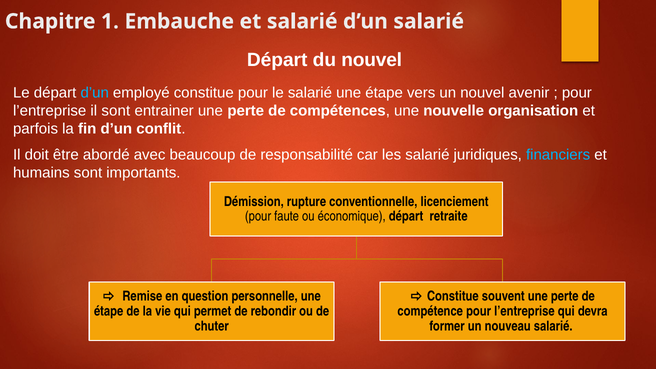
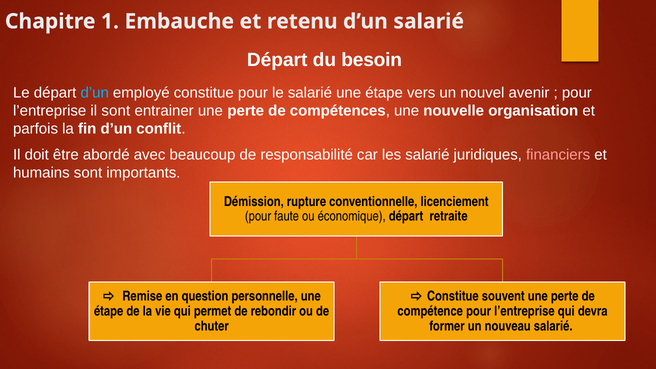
et salarié: salarié -> retenu (302, 21)
du nouvel: nouvel -> besoin (372, 60)
financiers colour: light blue -> pink (558, 155)
